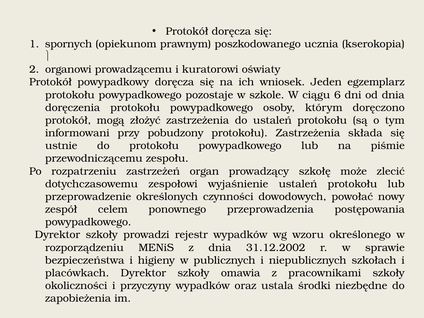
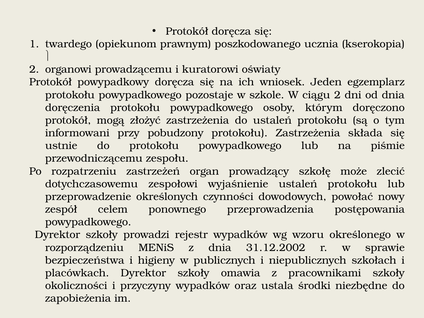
spornych: spornych -> twardego (68, 44)
ciągu 6: 6 -> 2 (337, 95)
